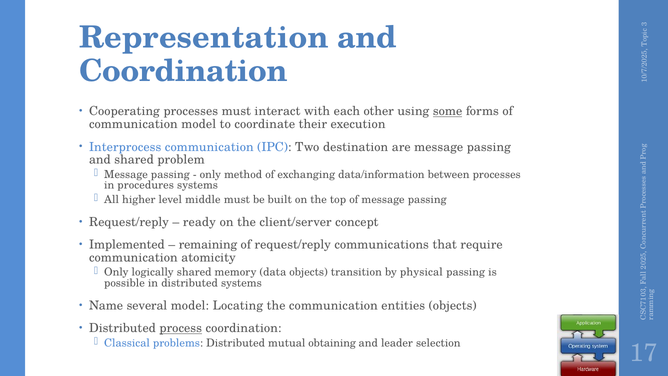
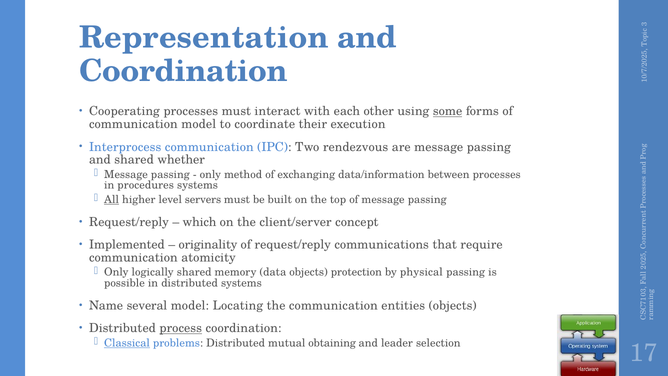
destination: destination -> rendezvous (356, 147)
problem: problem -> whether (181, 160)
All underline: none -> present (112, 199)
middle: middle -> servers (203, 199)
ready: ready -> which (200, 222)
remaining: remaining -> originality (208, 245)
transition: transition -> protection (356, 272)
Classical underline: none -> present (127, 343)
